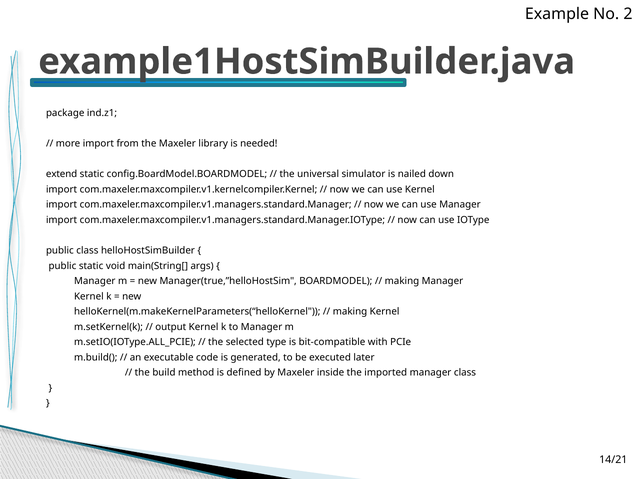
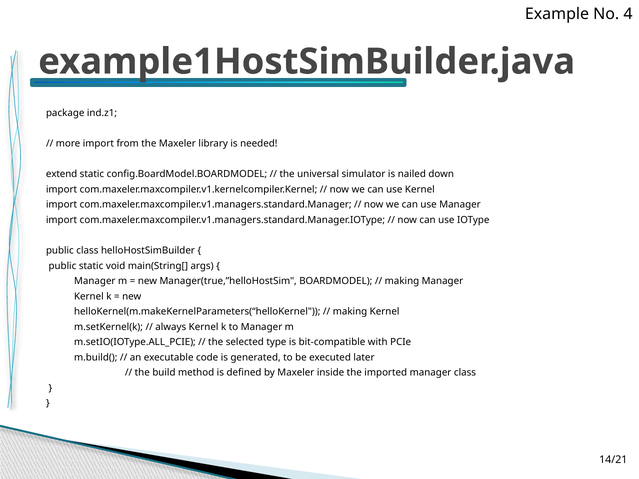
2: 2 -> 4 (628, 14)
output: output -> always (171, 327)
